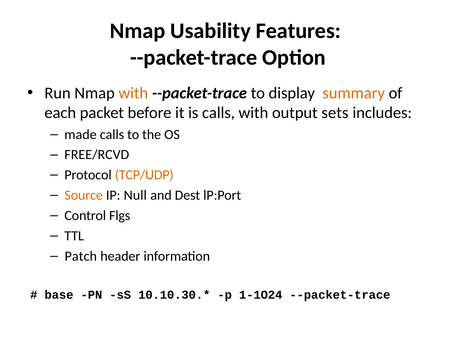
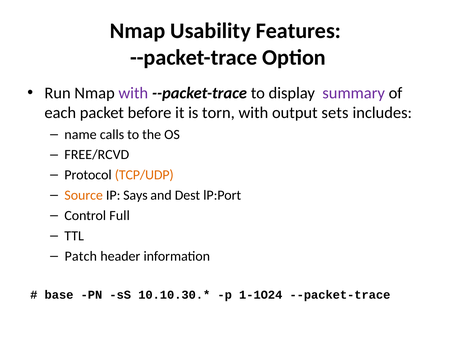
with colour: orange -> purple (133, 93)
summary colour: orange -> purple (354, 93)
is calls: calls -> torn (218, 113)
made: made -> name (81, 134)
Null: Null -> Says (135, 195)
Flgs: Flgs -> Full (120, 216)
